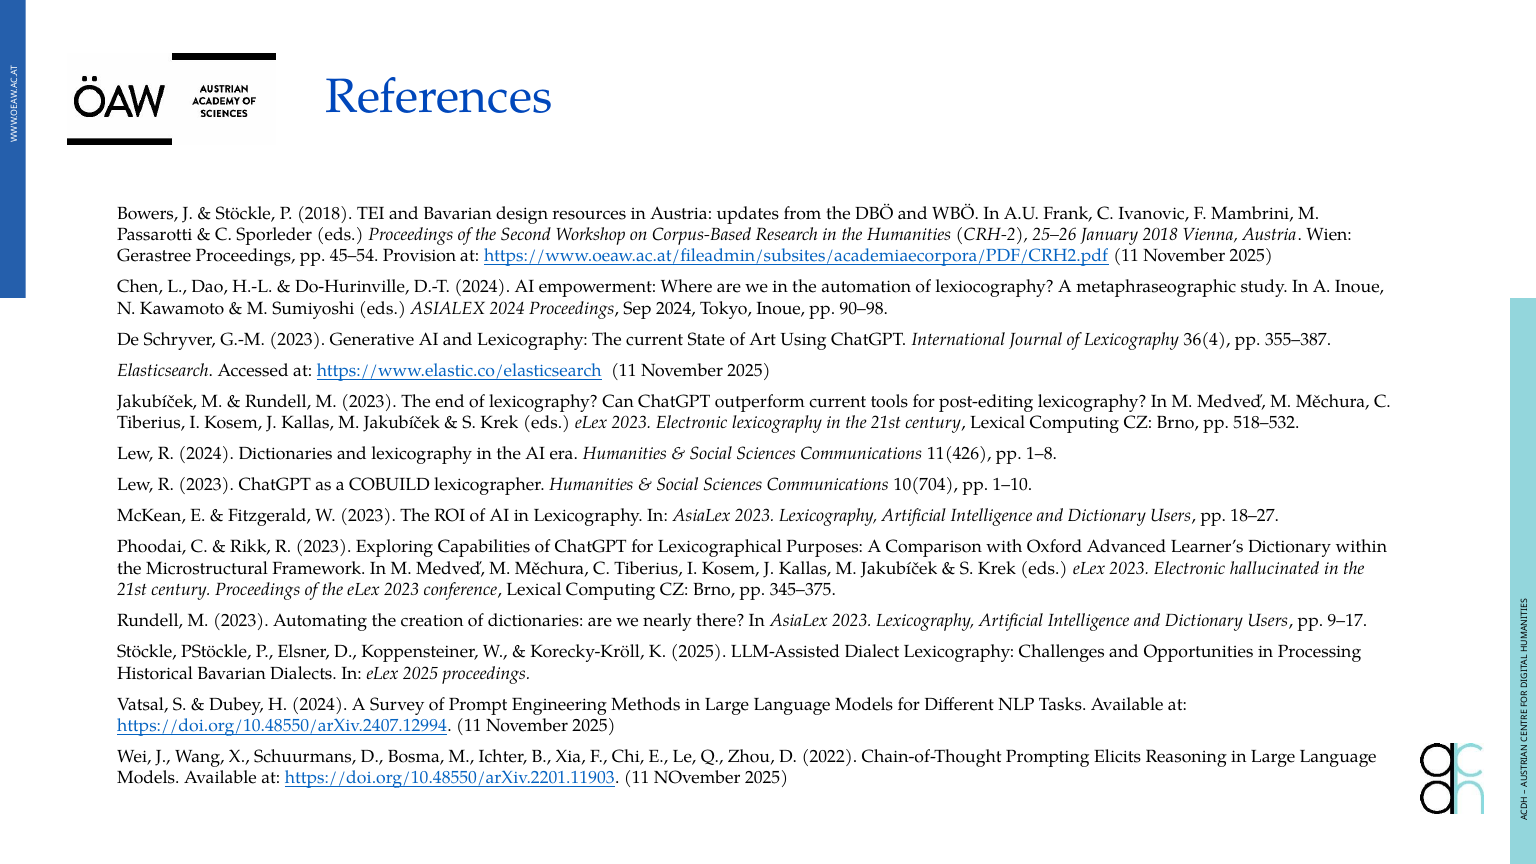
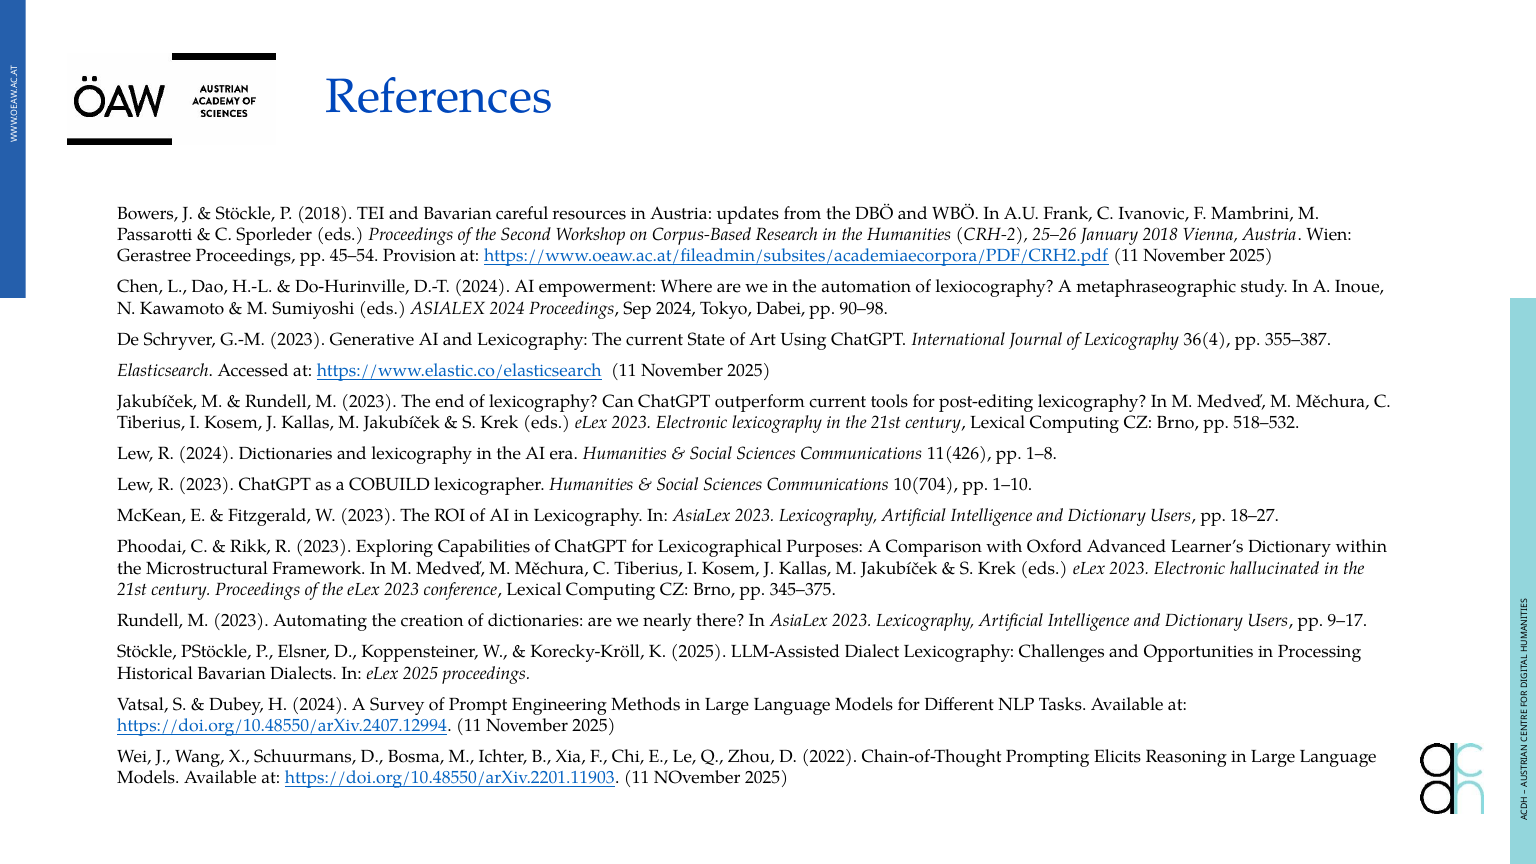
design: design -> careful (522, 213)
Tokyo Inoue: Inoue -> Dabei (781, 308)
